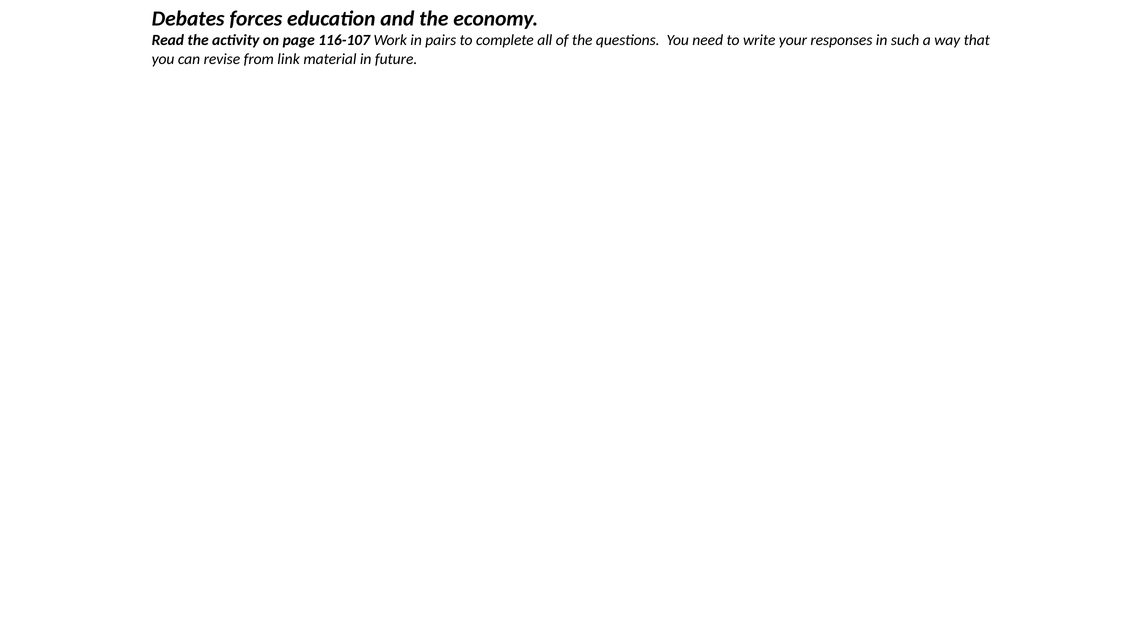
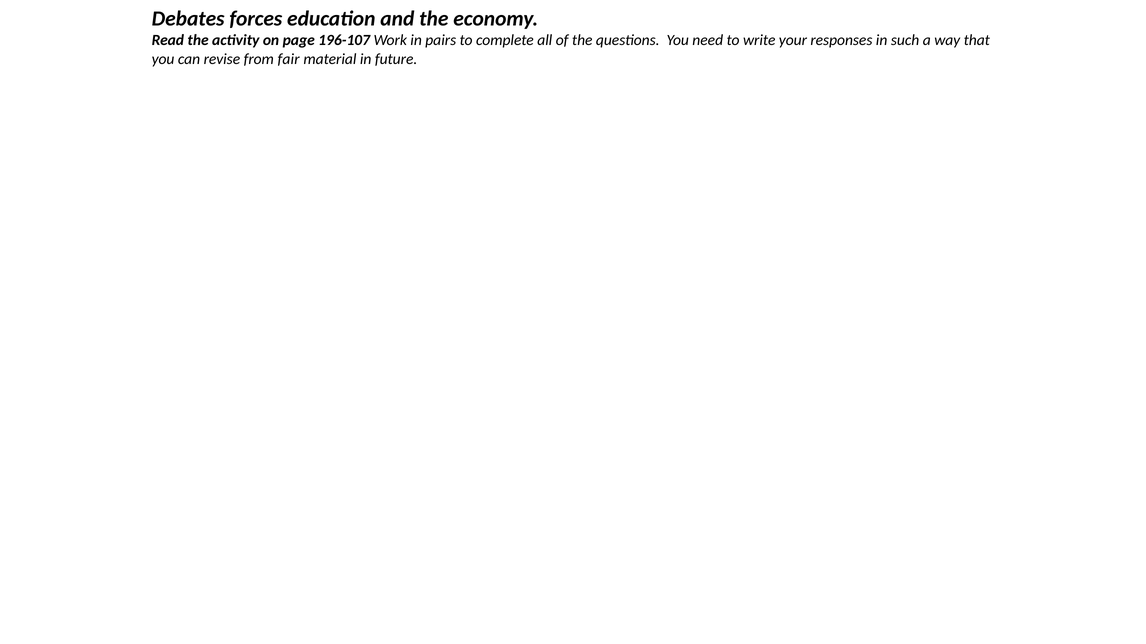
116-107: 116-107 -> 196-107 (344, 40)
link: link -> fair (289, 59)
